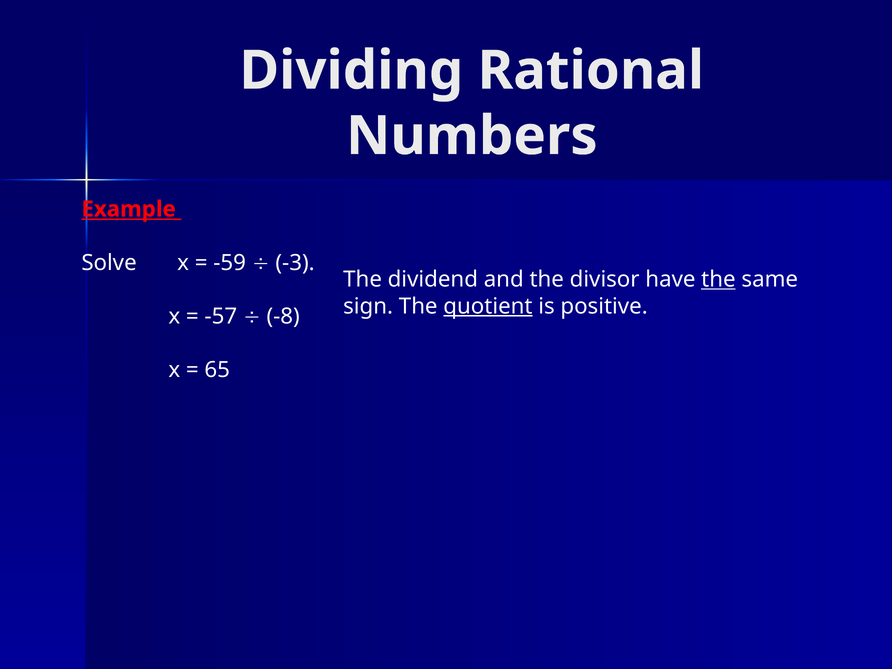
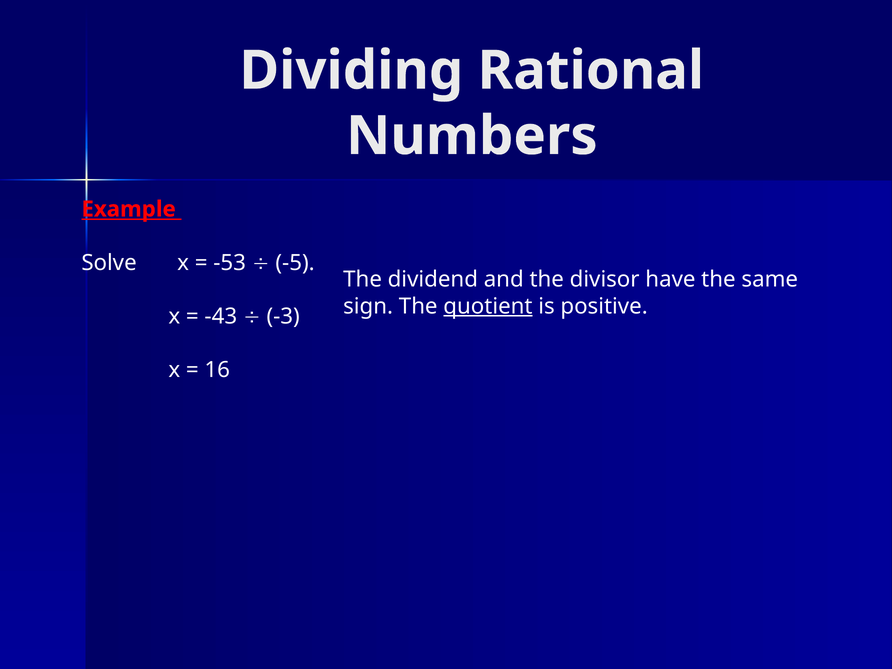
-59: -59 -> -53 (230, 263)
-3: -3 -> -5 (295, 263)
the underline: present -> none (718, 279)
-57: -57 -> -43 (221, 316)
-8: -8 -> -3 (283, 316)
65: 65 -> 16 (217, 370)
